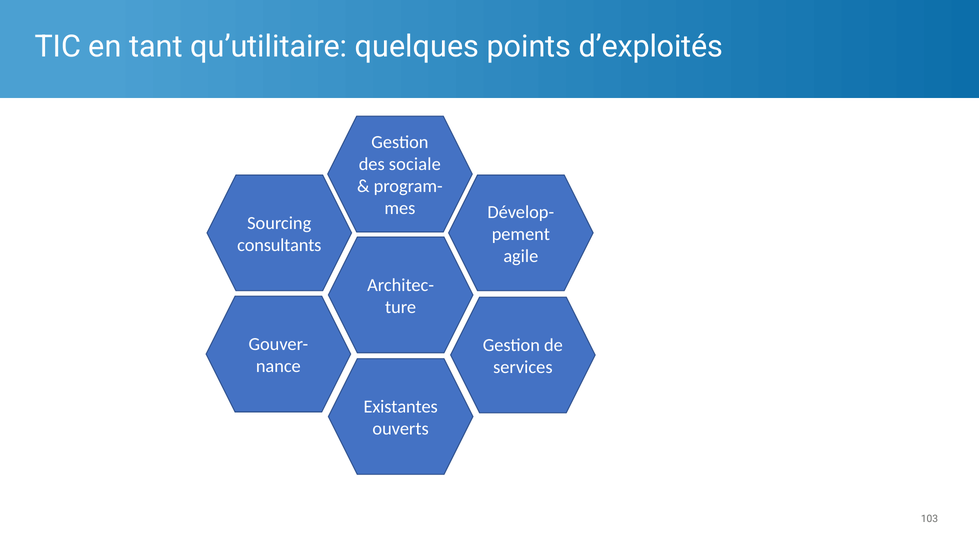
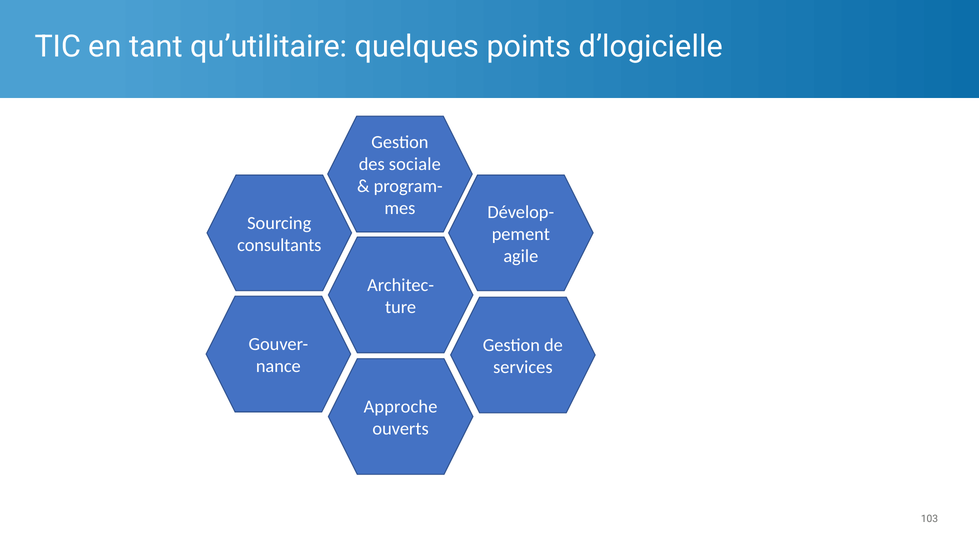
d’exploités: d’exploités -> d’logicielle (651, 47)
Existantes: Existantes -> Approche (401, 407)
